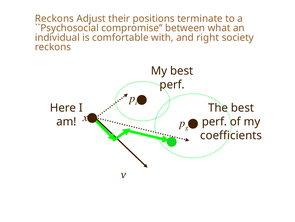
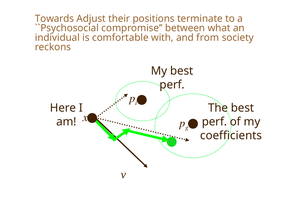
Reckons: Reckons -> Towards (54, 19)
right: right -> from (208, 37)
